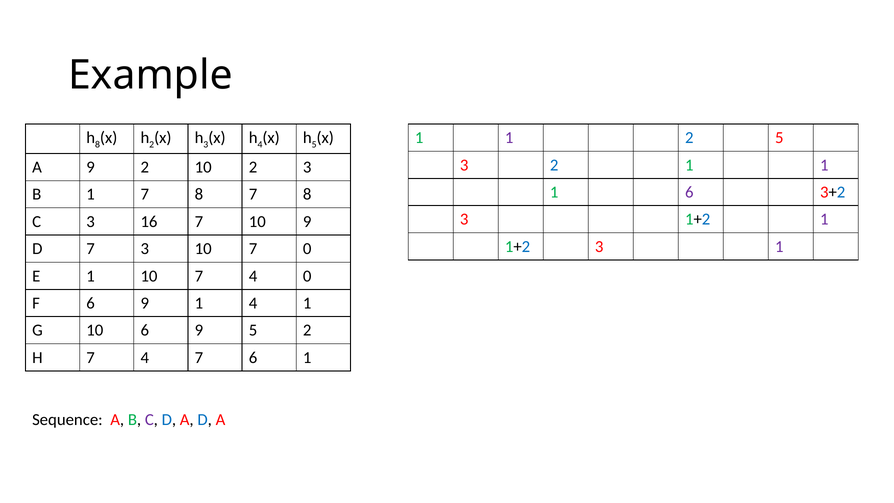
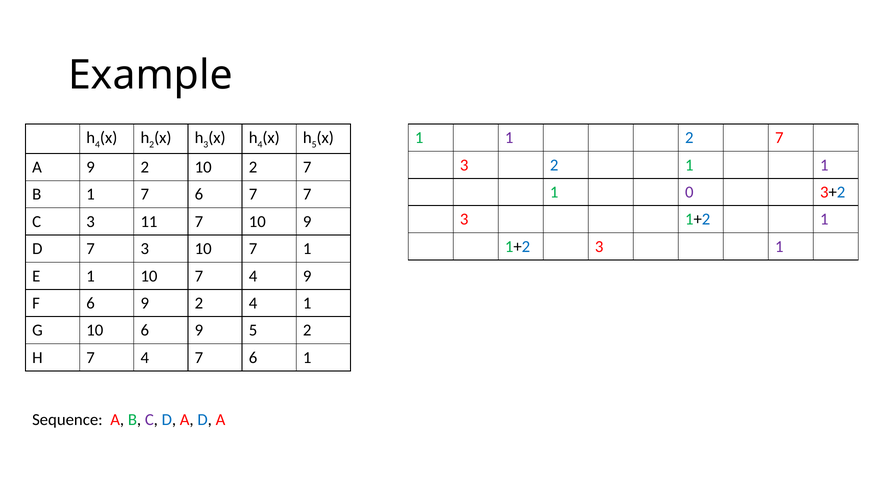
8: 8 -> 4 (98, 144)
1 2 5: 5 -> 7 (779, 138)
10 2 3: 3 -> 7 (307, 167)
1 6: 6 -> 0 (689, 192)
1 7 8: 8 -> 6 (199, 194)
8: 8 -> 7 (307, 194)
16: 16 -> 11 (149, 222)
7 0: 0 -> 1 (307, 249)
4 0: 0 -> 9 (307, 276)
6 9 1: 1 -> 2 (199, 303)
